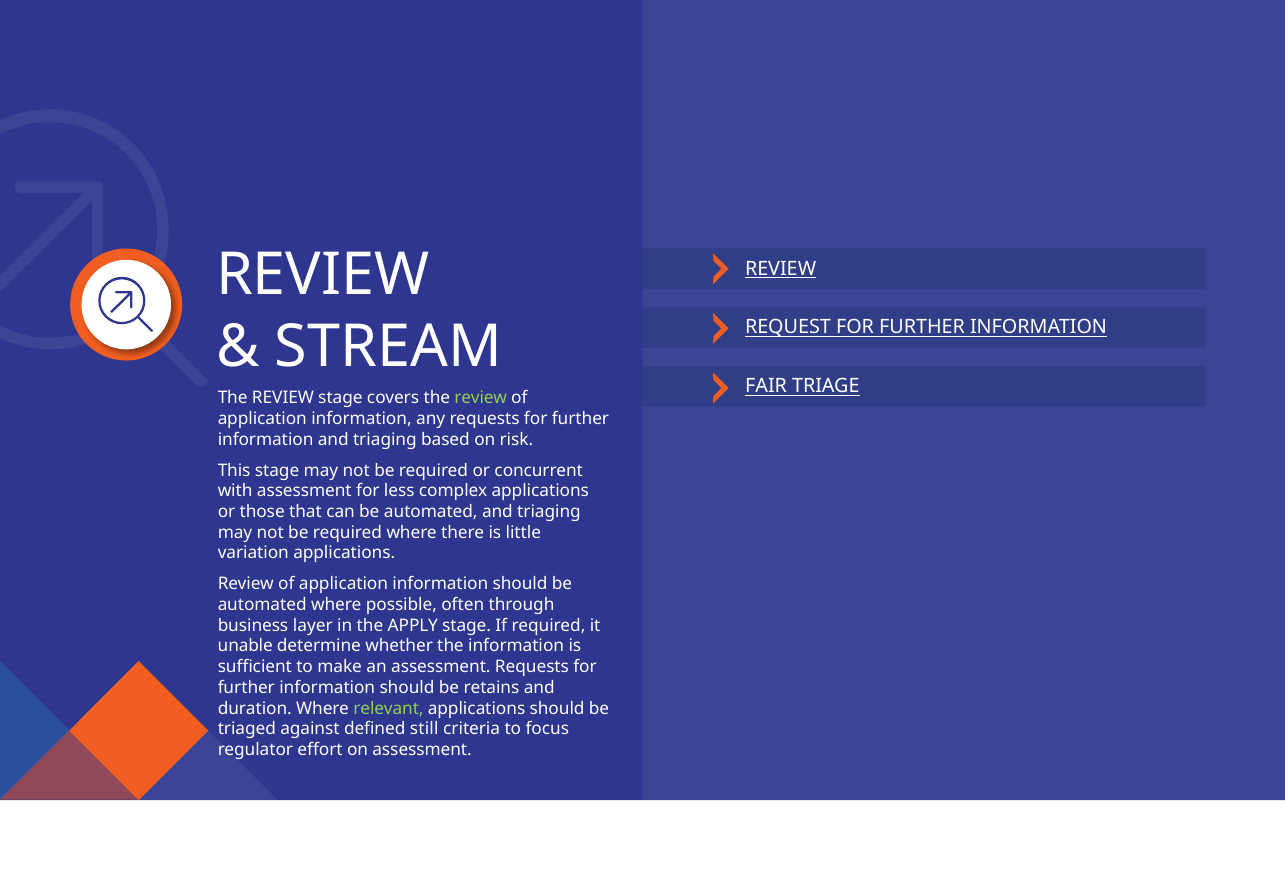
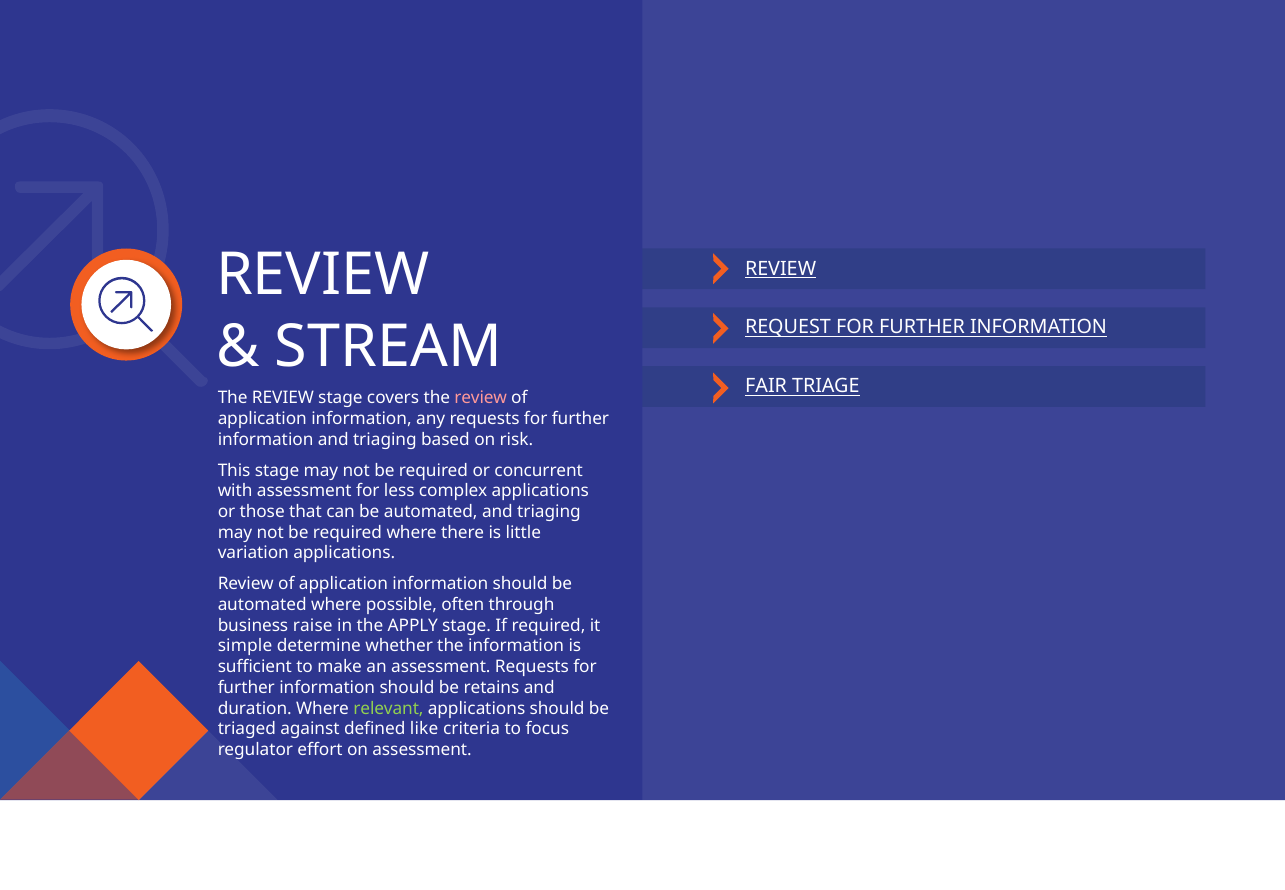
review colour: light green -> pink (481, 398)
layer: layer -> raise (313, 625)
unable: unable -> simple (245, 646)
still: still -> like (424, 729)
